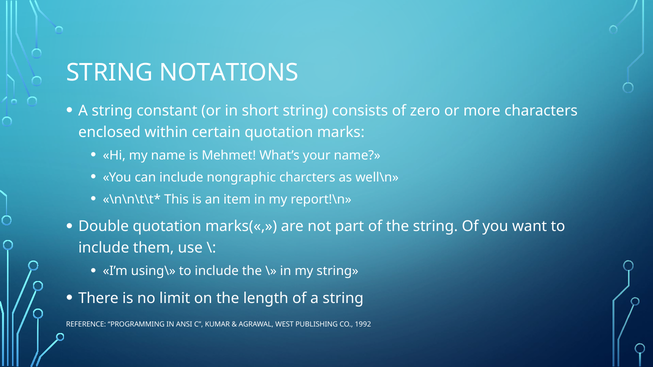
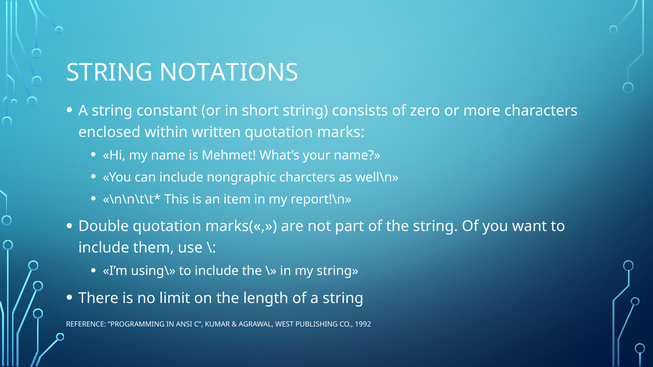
certain: certain -> written (216, 132)
